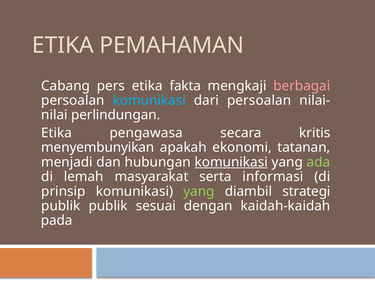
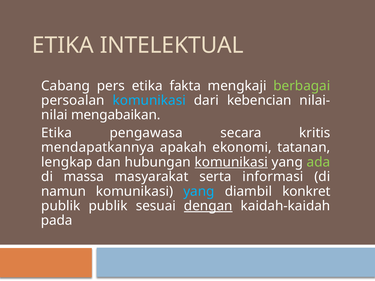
PEMAHAMAN: PEMAHAMAN -> INTELEKTUAL (172, 45)
berbagai colour: pink -> light green (302, 86)
dari persoalan: persoalan -> kebencian (259, 101)
perlindungan: perlindungan -> mengabaikan (116, 115)
menyembunyikan: menyembunyikan -> mendapatkannya (98, 148)
menjadi: menjadi -> lengkap (67, 162)
lemah: lemah -> massa (84, 177)
prinsip: prinsip -> namun (63, 191)
yang colour: light green -> light blue (199, 191)
strategi: strategi -> konkret (306, 191)
dengan underline: none -> present (208, 206)
